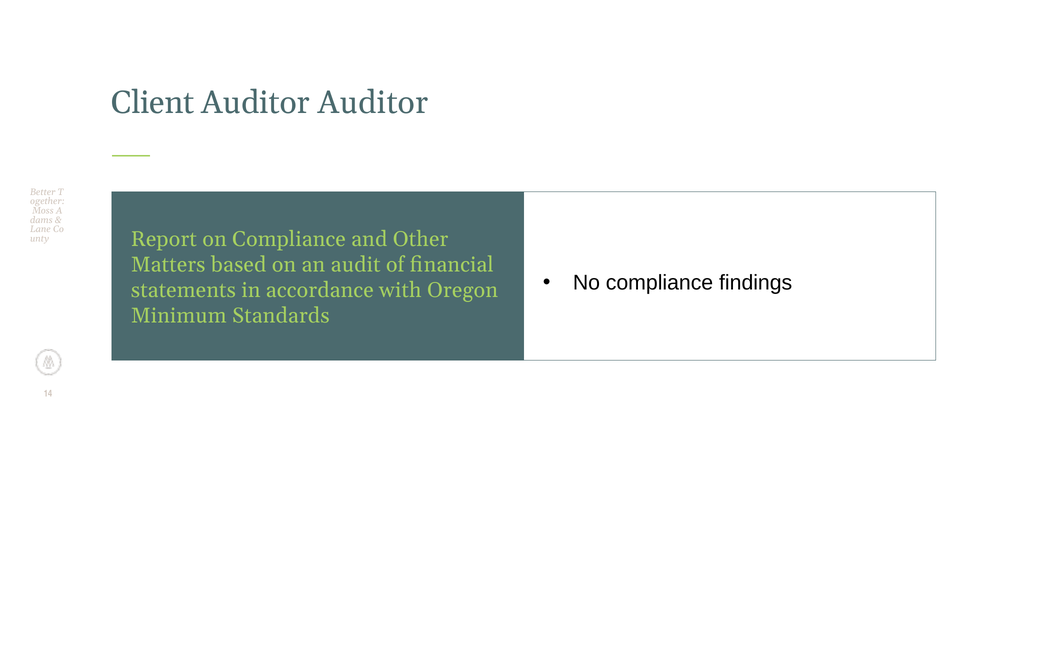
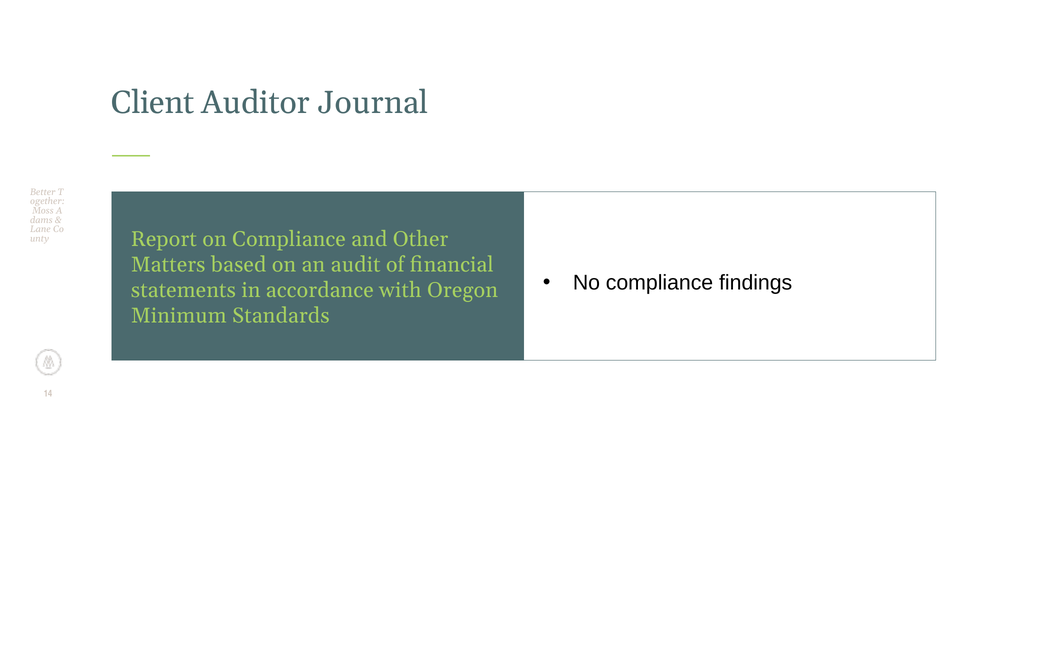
Auditor Auditor: Auditor -> Journal (373, 103)
